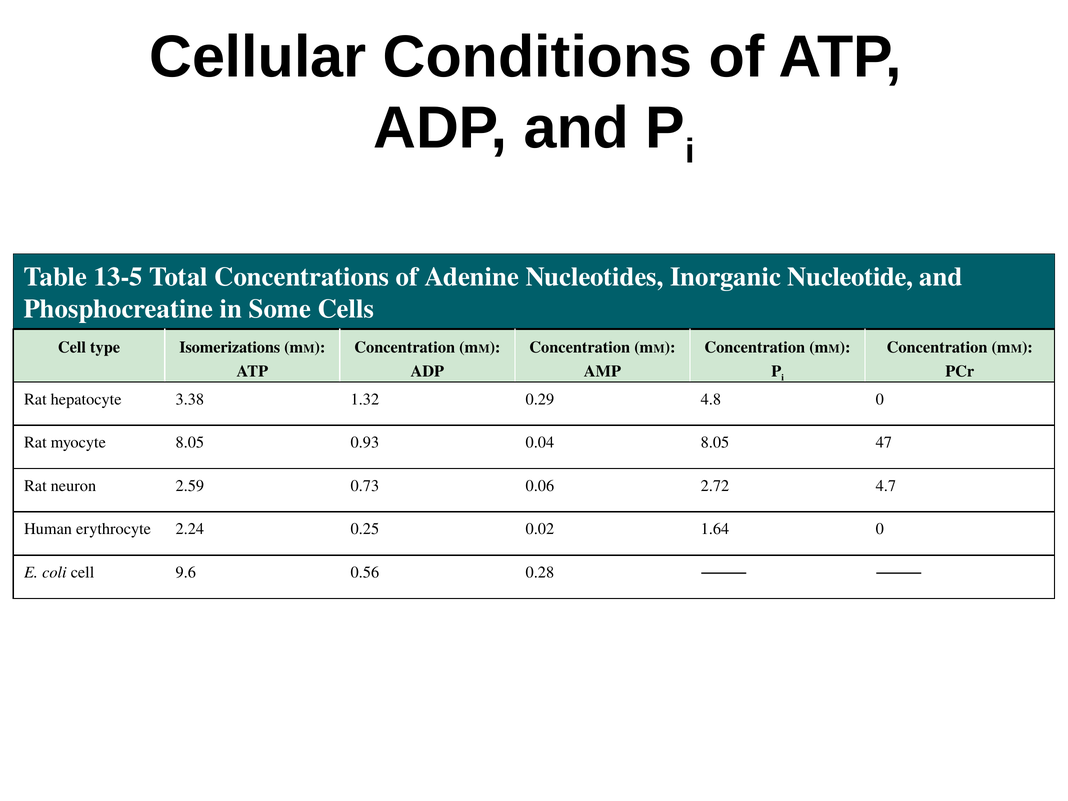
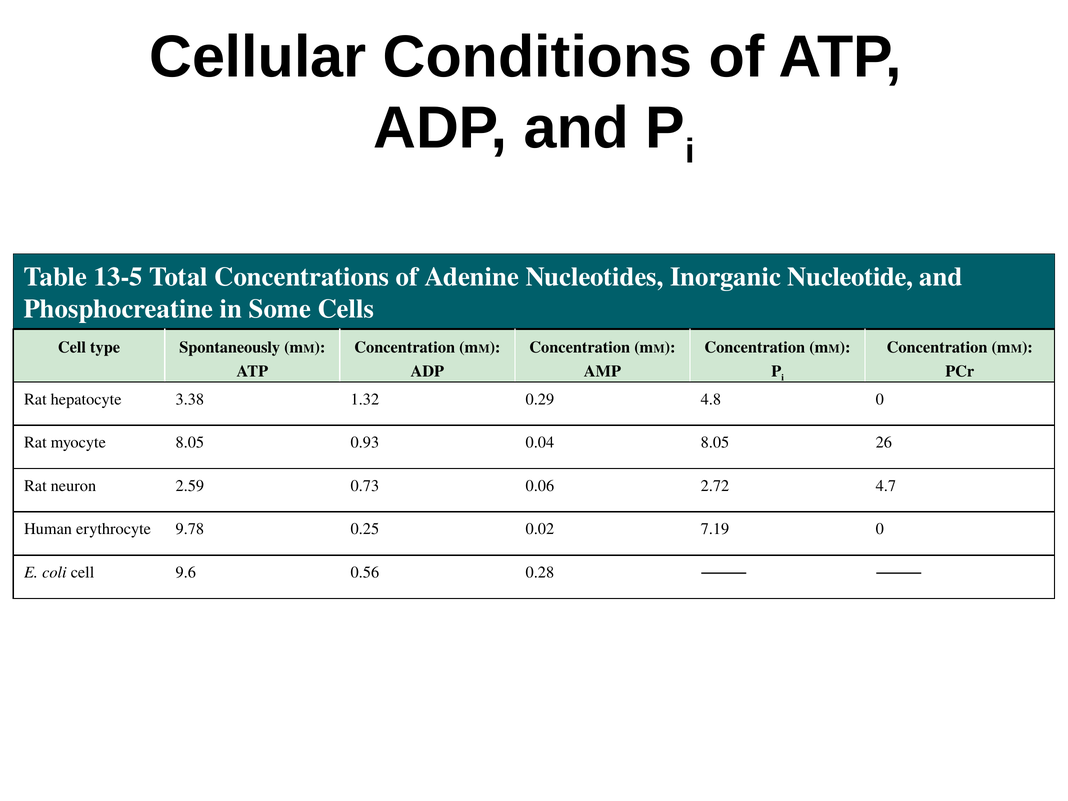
Isomerizations: Isomerizations -> Spontaneously (230, 348)
47: 47 -> 26 (884, 442)
2.24: 2.24 -> 9.78 (190, 529)
1.64: 1.64 -> 7.19 (715, 529)
